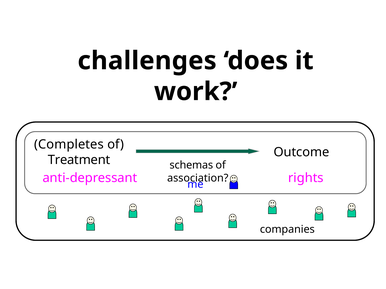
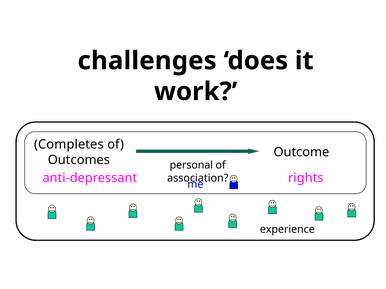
Treatment: Treatment -> Outcomes (79, 160)
schemas: schemas -> personal (191, 165)
companies: companies -> experience (287, 230)
